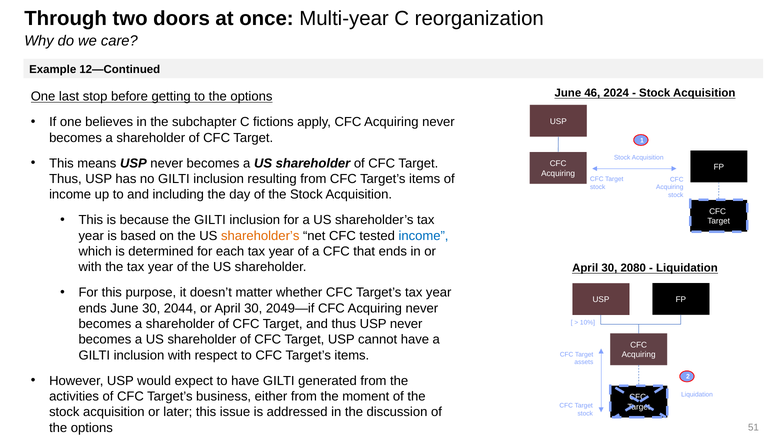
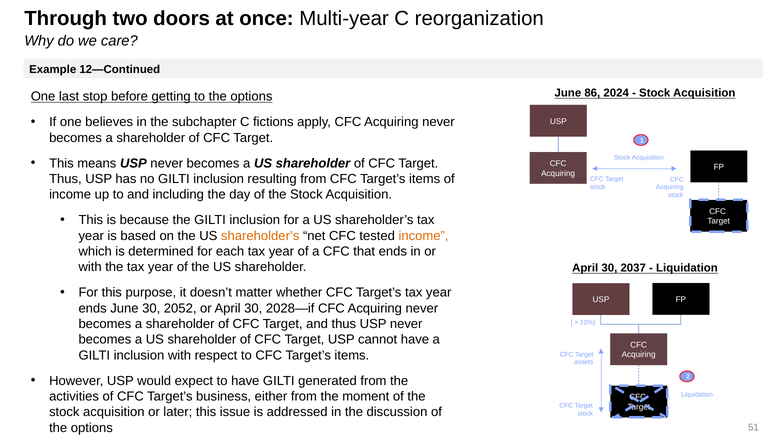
46: 46 -> 86 (592, 93)
income colour: blue -> orange (424, 236)
2080: 2080 -> 2037 (633, 268)
2044: 2044 -> 2052 (180, 308)
2049—if: 2049—if -> 2028—if (290, 308)
